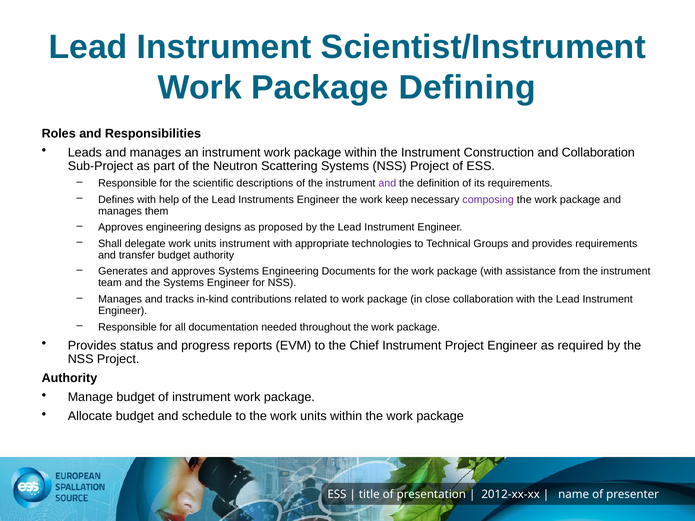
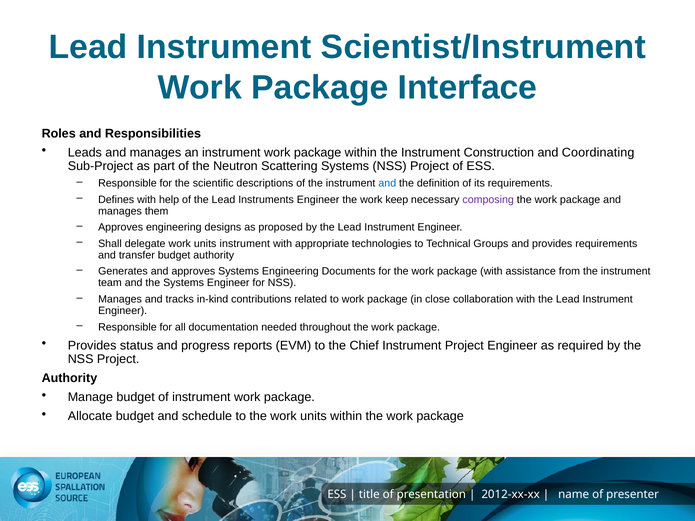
Defining: Defining -> Interface (467, 88)
and Collaboration: Collaboration -> Coordinating (598, 153)
and colour: purple -> blue (387, 183)
